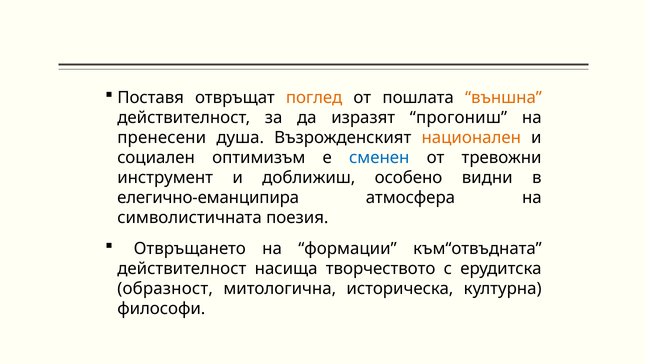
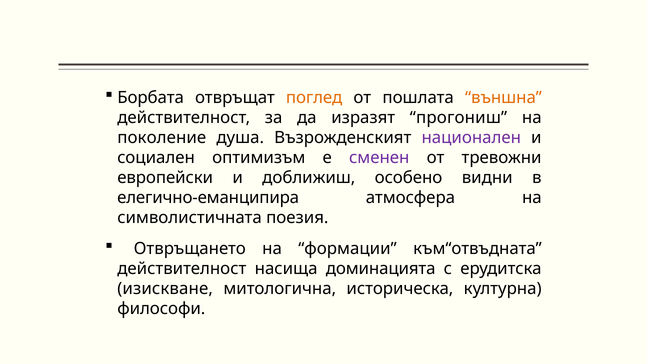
Поставя: Поставя -> Борбата (151, 98)
пренесени: пренесени -> поколение (162, 138)
национален colour: orange -> purple (471, 138)
сменен colour: blue -> purple (379, 158)
инструмент: инструмент -> европейски (165, 178)
творчеството: творчеството -> доминацията (381, 269)
образност: образност -> изискване (165, 289)
